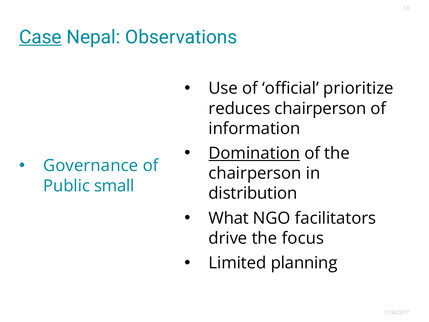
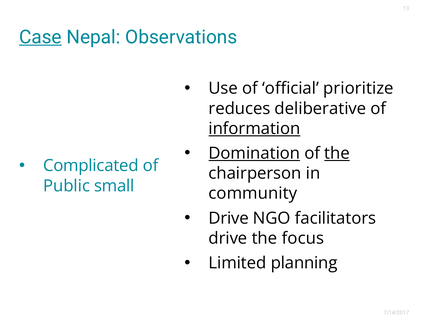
reduces chairperson: chairperson -> deliberative (320, 108)
information underline: none -> present (254, 128)
the underline: none -> present (337, 153)
Governance: Governance -> Complicated (91, 166)
distribution: distribution -> community (253, 193)
What: What -> Drive (229, 218)
